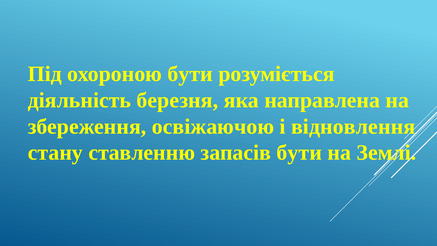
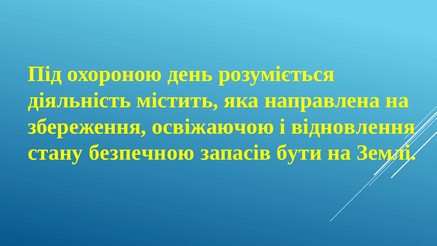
охороною бути: бути -> день (190, 74)
березня: березня -> містить (177, 100)
ставленню: ставленню -> безпечною (142, 153)
